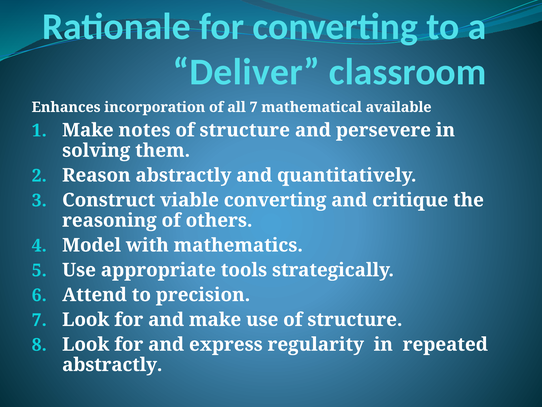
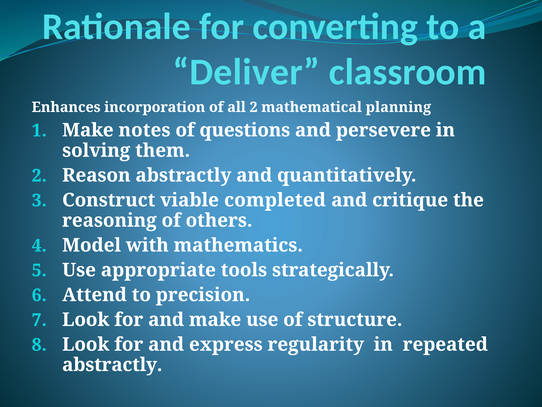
all 7: 7 -> 2 (254, 107)
available: available -> planning (398, 107)
structure: structure -> questions (245, 130)
viable converting: converting -> completed (275, 200)
